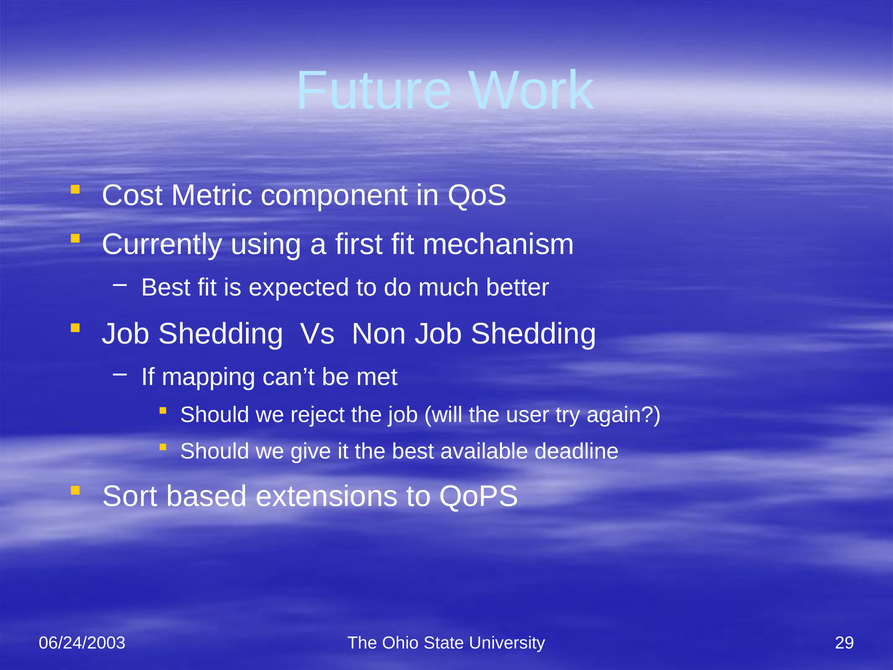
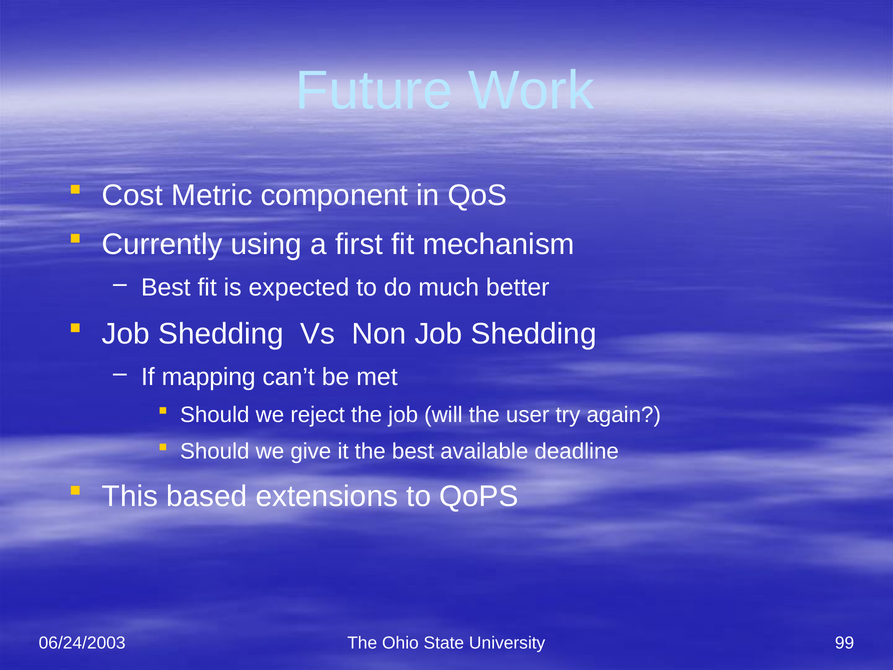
Sort: Sort -> This (130, 496)
29: 29 -> 99 (845, 643)
